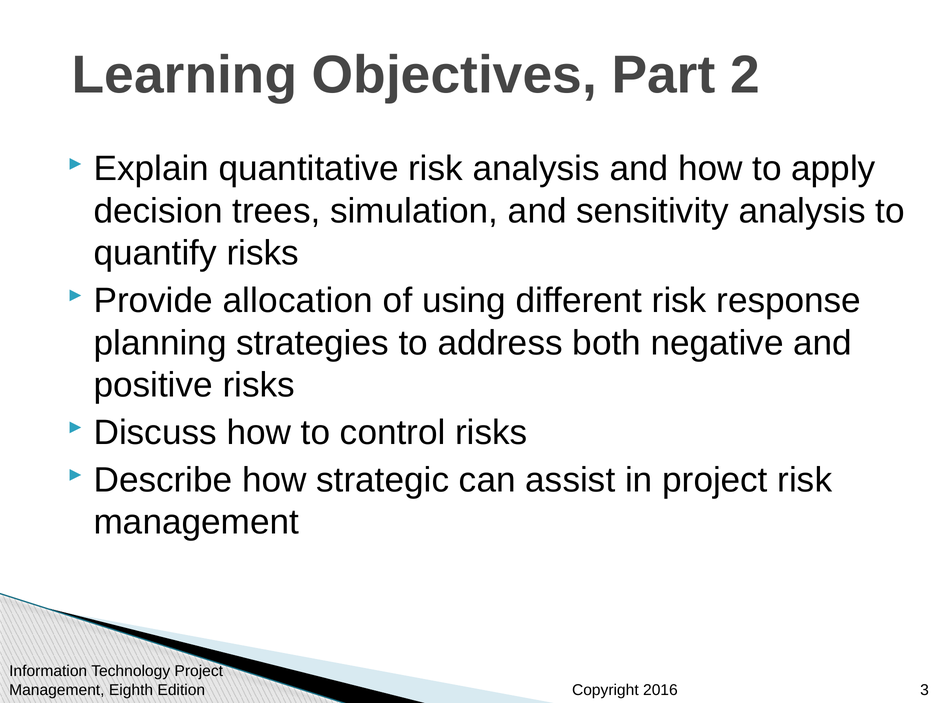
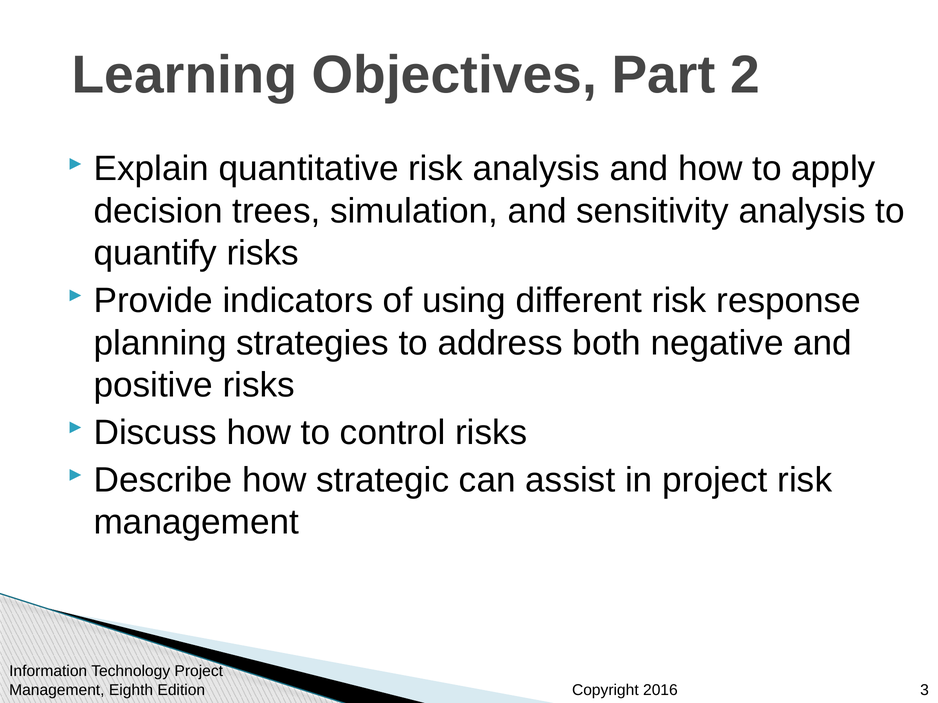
allocation: allocation -> indicators (298, 301)
